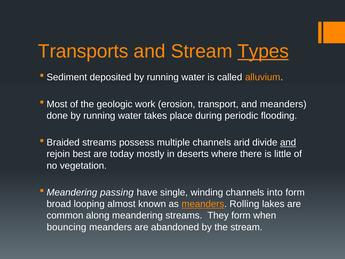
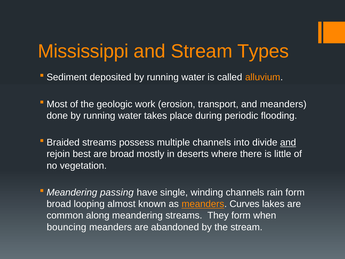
Transports: Transports -> Mississippi (83, 51)
Types underline: present -> none (263, 51)
arid: arid -> into (242, 142)
are today: today -> broad (122, 154)
into: into -> rain (275, 192)
Rolling: Rolling -> Curves (245, 204)
